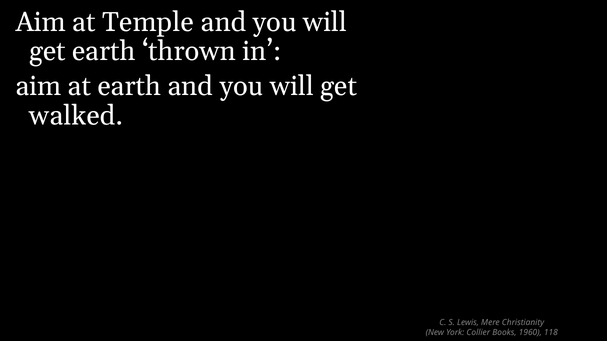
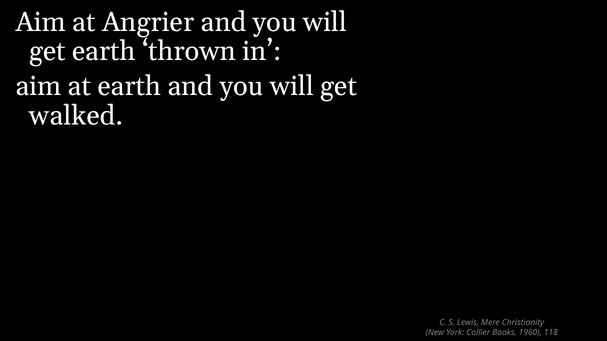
Temple: Temple -> Angrier (148, 22)
